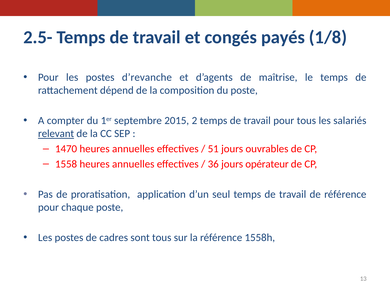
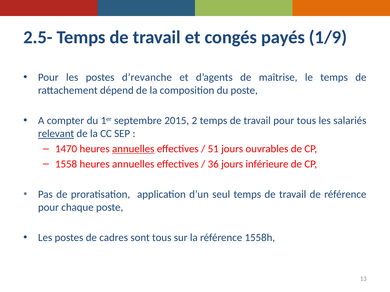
1/8: 1/8 -> 1/9 (328, 37)
annuelles underline: none -> present (133, 149)
opérateur: opérateur -> inférieure (267, 164)
